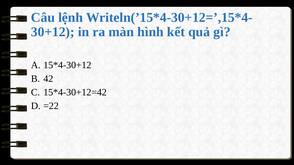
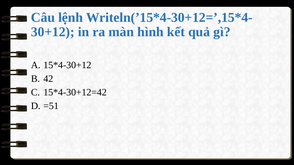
=22: =22 -> =51 (51, 106)
